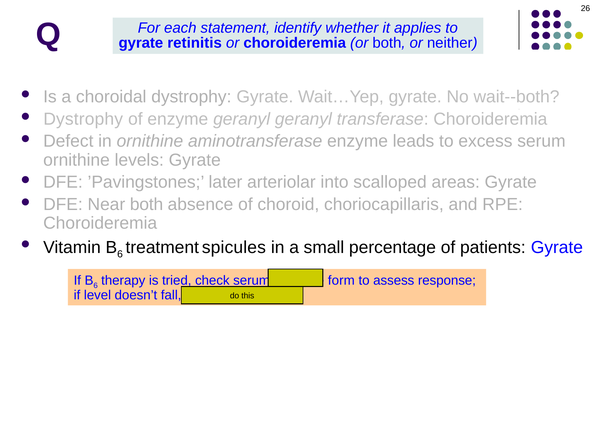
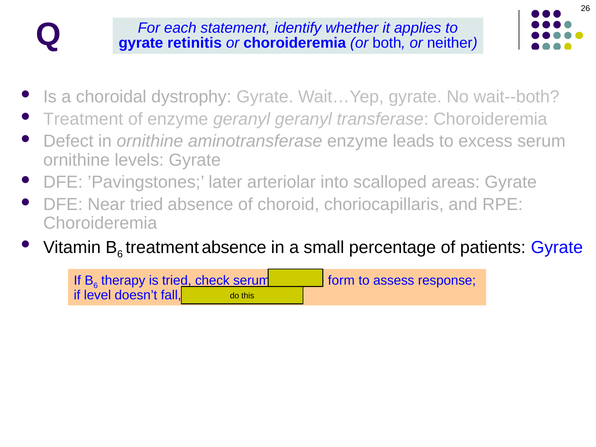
Dystrophy: Dystrophy -> Treatment (83, 119)
Near both: both -> tried (147, 204)
treatment spicules: spicules -> absence (234, 248)
